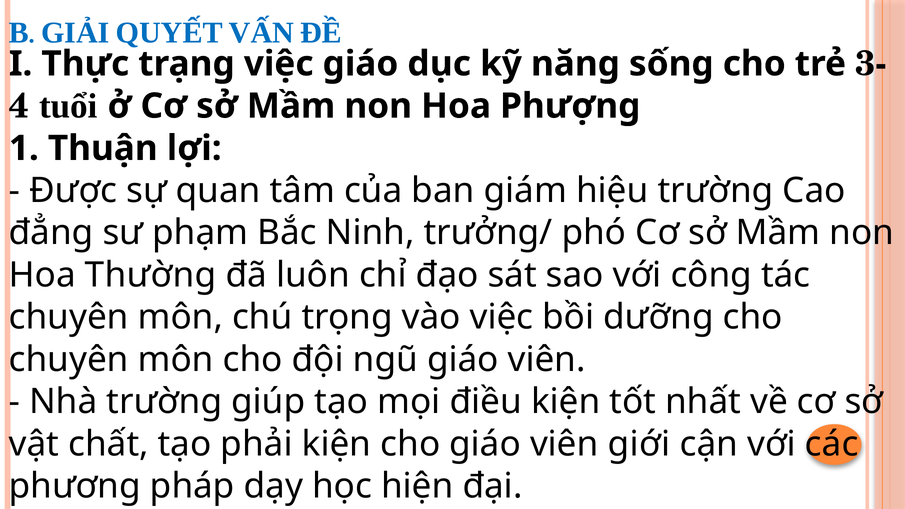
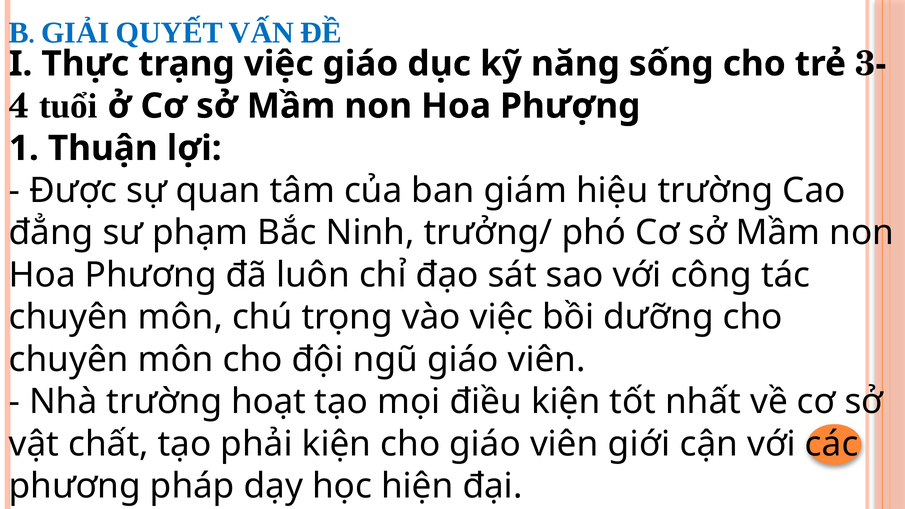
Hoa Thường: Thường -> Phương (151, 275)
giúp: giúp -> hoạt (269, 402)
